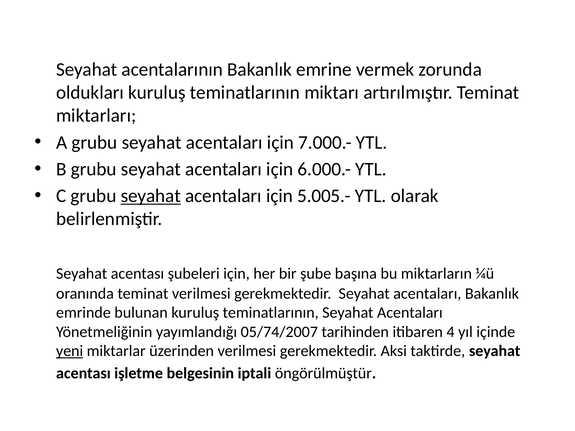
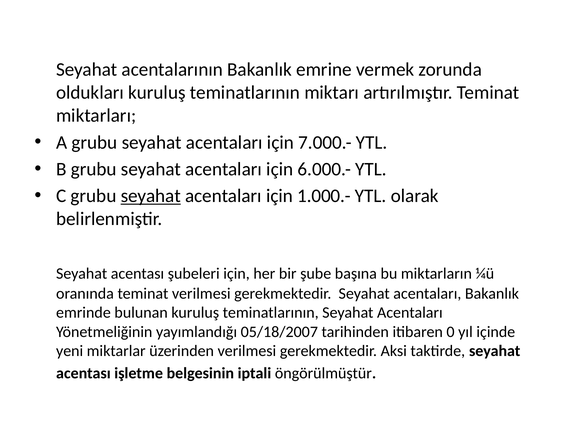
5.005.-: 5.005.- -> 1.000.- (324, 196)
05/74/2007: 05/74/2007 -> 05/18/2007 (279, 332)
4: 4 -> 0 (450, 332)
yeni underline: present -> none (70, 351)
